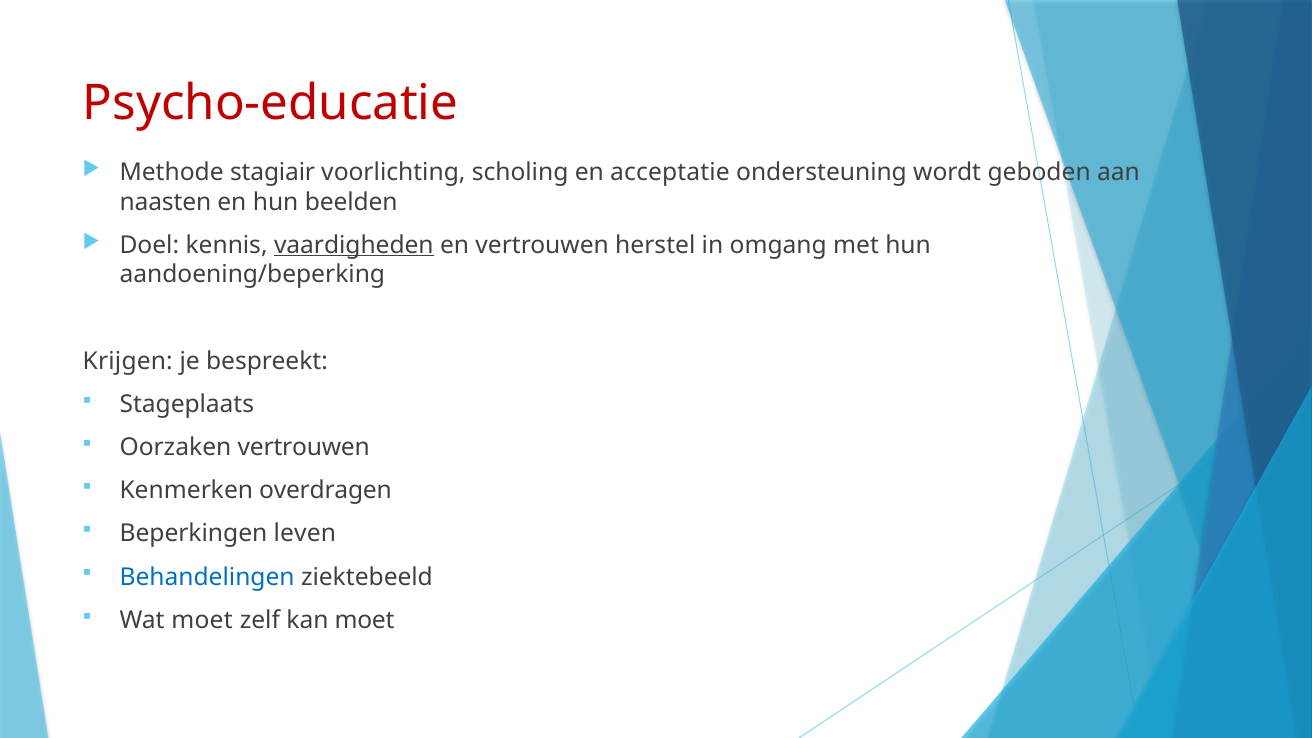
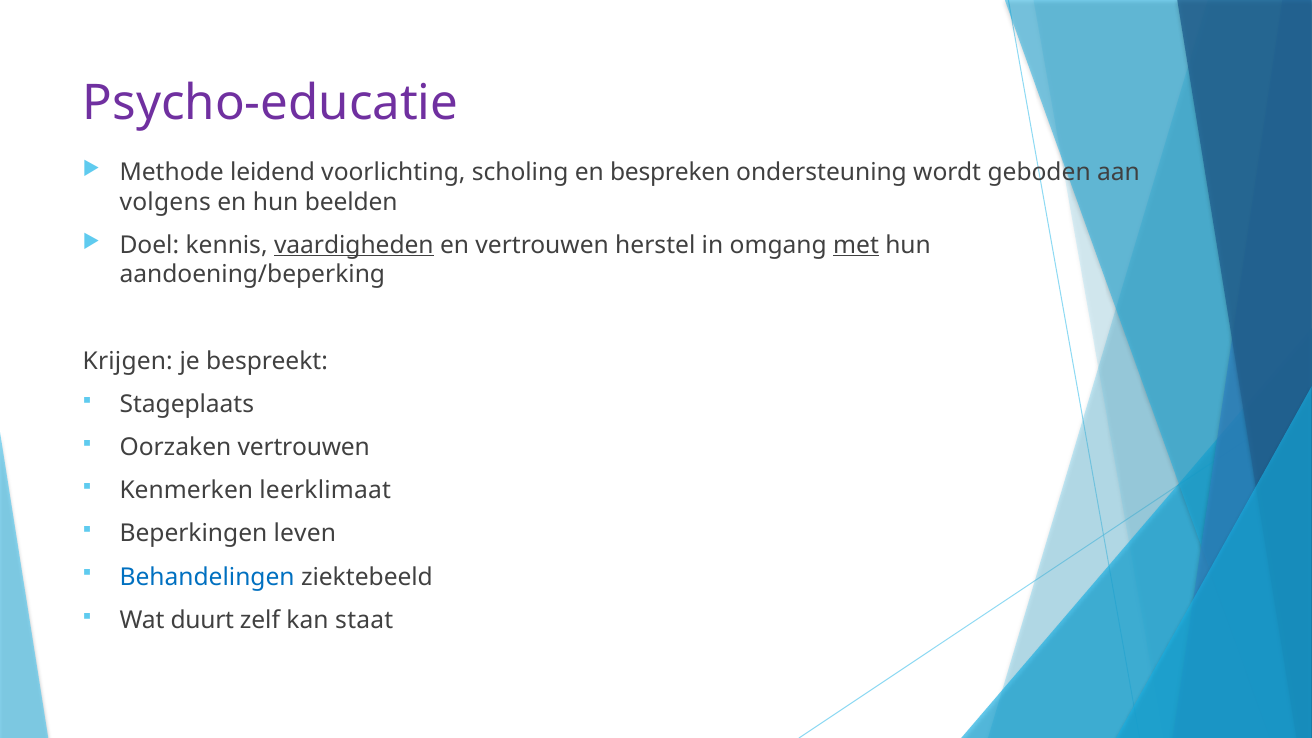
Psycho-educatie colour: red -> purple (271, 103)
stagiair: stagiair -> leidend (273, 172)
acceptatie: acceptatie -> bespreken (670, 172)
naasten: naasten -> volgens (165, 202)
met underline: none -> present (856, 245)
overdragen: overdragen -> leerklimaat (325, 491)
Wat moet: moet -> duurt (202, 620)
kan moet: moet -> staat (364, 620)
